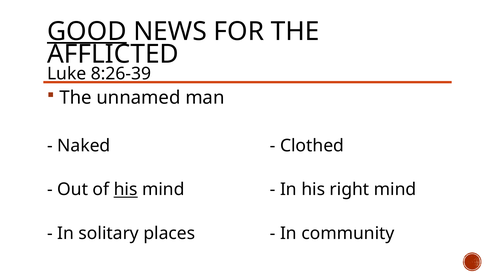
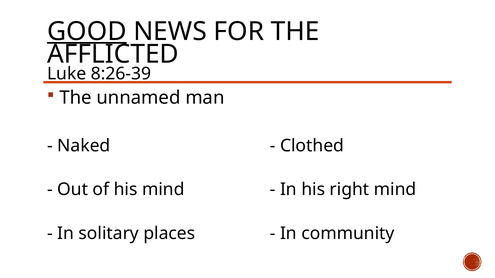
his underline: present -> none (126, 190)
